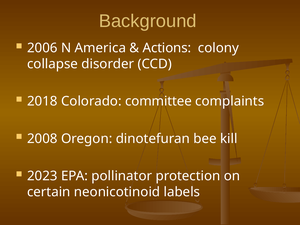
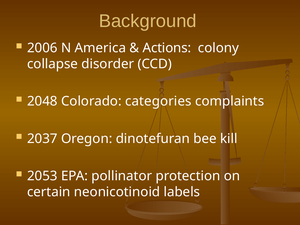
2018: 2018 -> 2048 (42, 101)
committee: committee -> categories (158, 101)
2008: 2008 -> 2037 (42, 139)
2023: 2023 -> 2053 (42, 176)
